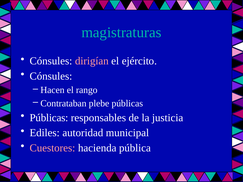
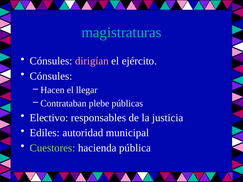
rango: rango -> llegar (87, 90)
Públicas: Públicas -> Electivo (49, 118)
Cuestores colour: pink -> light green (53, 148)
